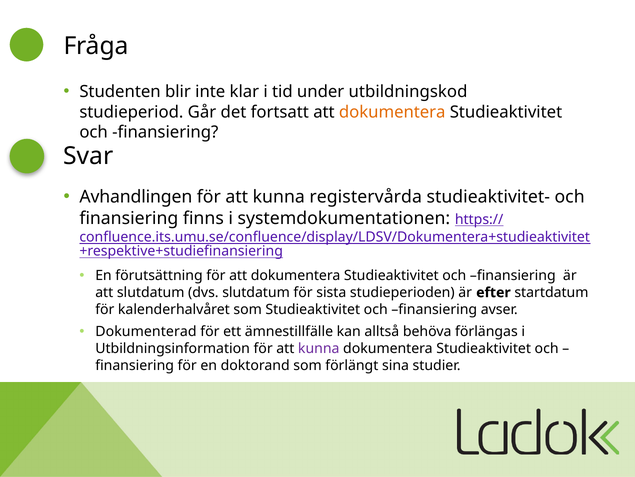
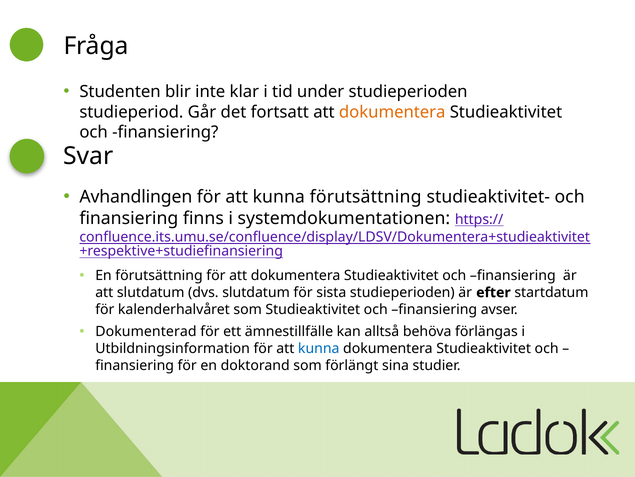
under utbildningskod: utbildningskod -> studieperioden (408, 92)
kunna registervårda: registervårda -> förutsättning (366, 197)
kunna colour: purple -> blue (319, 348)
